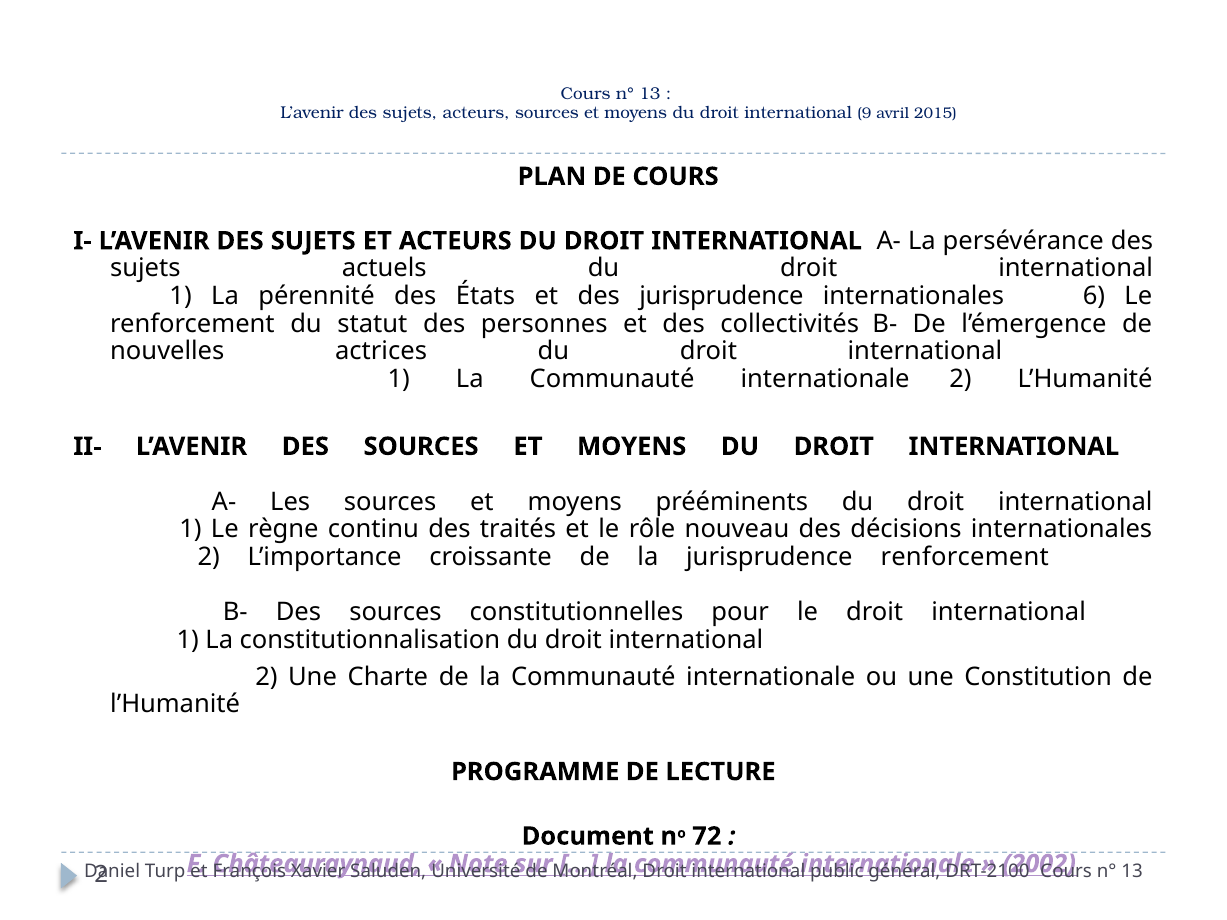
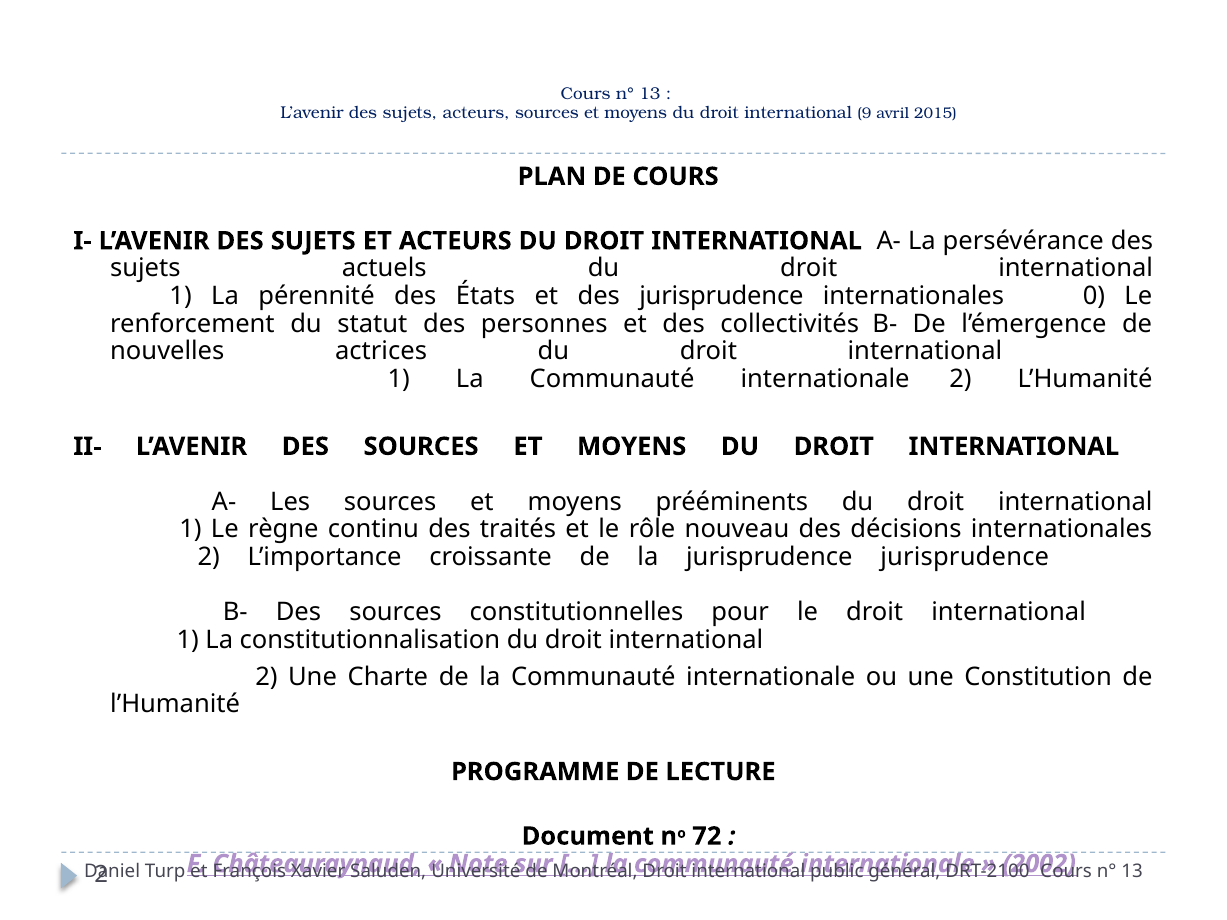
6: 6 -> 0 (1094, 296)
jurisprudence renforcement: renforcement -> jurisprudence (965, 557)
